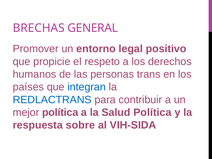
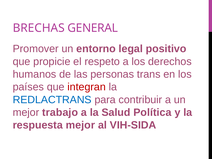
integran colour: blue -> red (87, 87)
mejor política: política -> trabajo (60, 112)
respuesta sobre: sobre -> mejor (80, 125)
